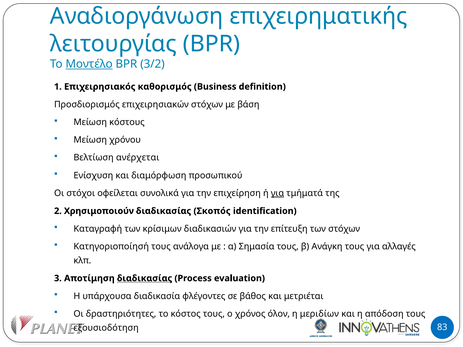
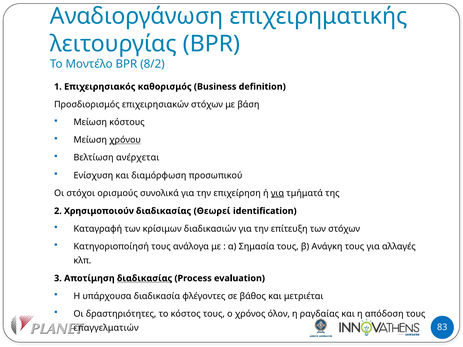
Μοντέλο underline: present -> none (89, 64)
3/2: 3/2 -> 8/2 (152, 64)
χρόνου underline: none -> present (125, 140)
οφείλεται: οφείλεται -> ορισμούς (118, 193)
Σκοπός: Σκοπός -> Θεωρεί (212, 211)
μεριδίων: μεριδίων -> ραγδαίας (319, 314)
εξουσιοδότηση: εξουσιοδότηση -> επαγγελματιών (106, 328)
